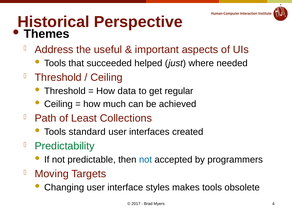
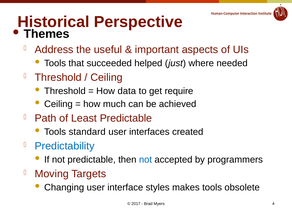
regular: regular -> require (179, 91)
Least Collections: Collections -> Predictable (126, 118)
Predictability colour: green -> blue (65, 146)
